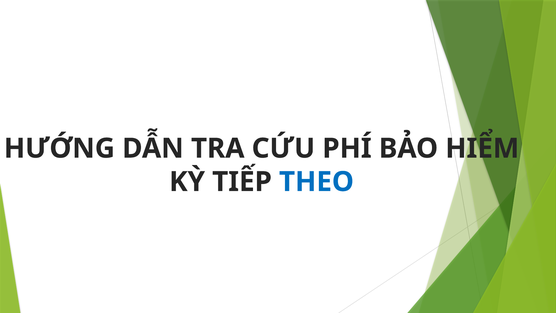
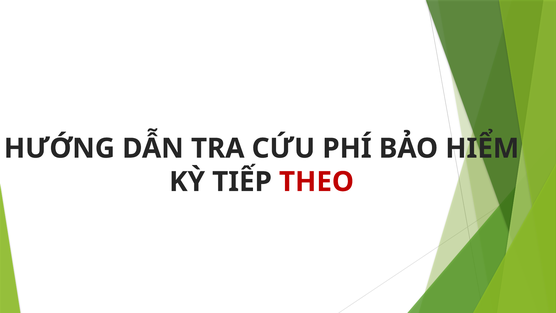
THEO colour: blue -> red (316, 182)
